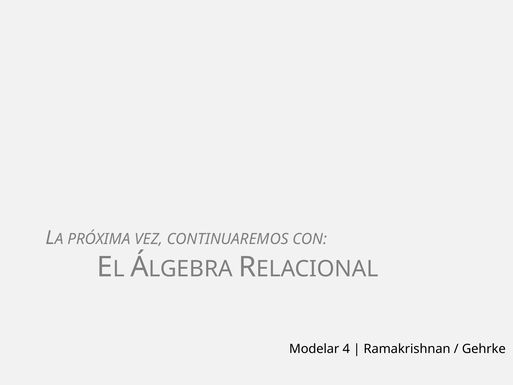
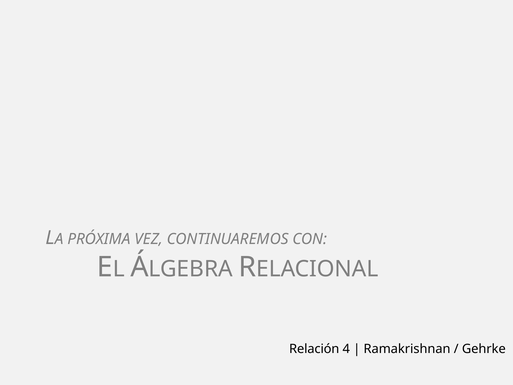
Modelar: Modelar -> Relación (314, 349)
